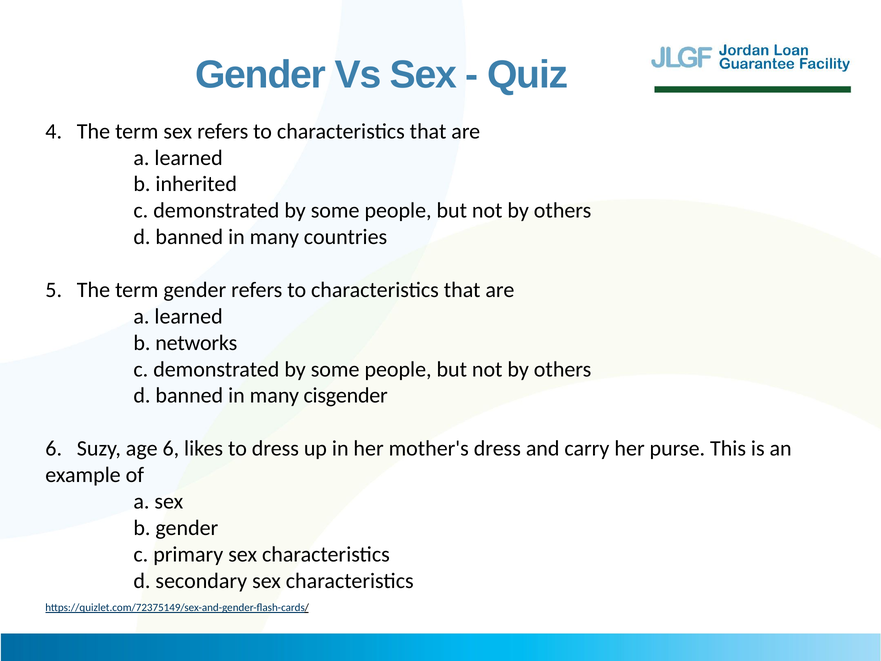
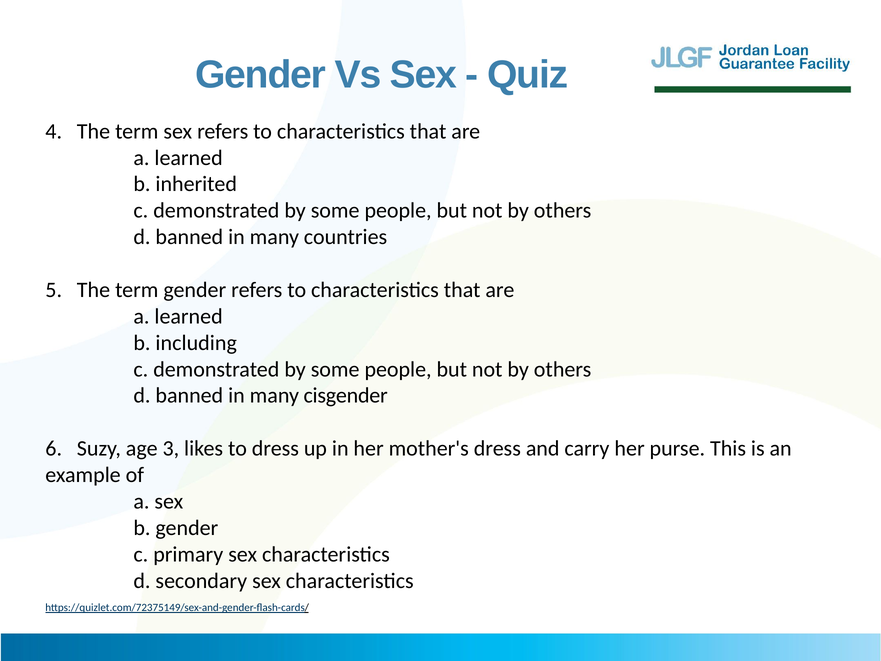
networks: networks -> including (196, 343)
age 6: 6 -> 3 (171, 448)
